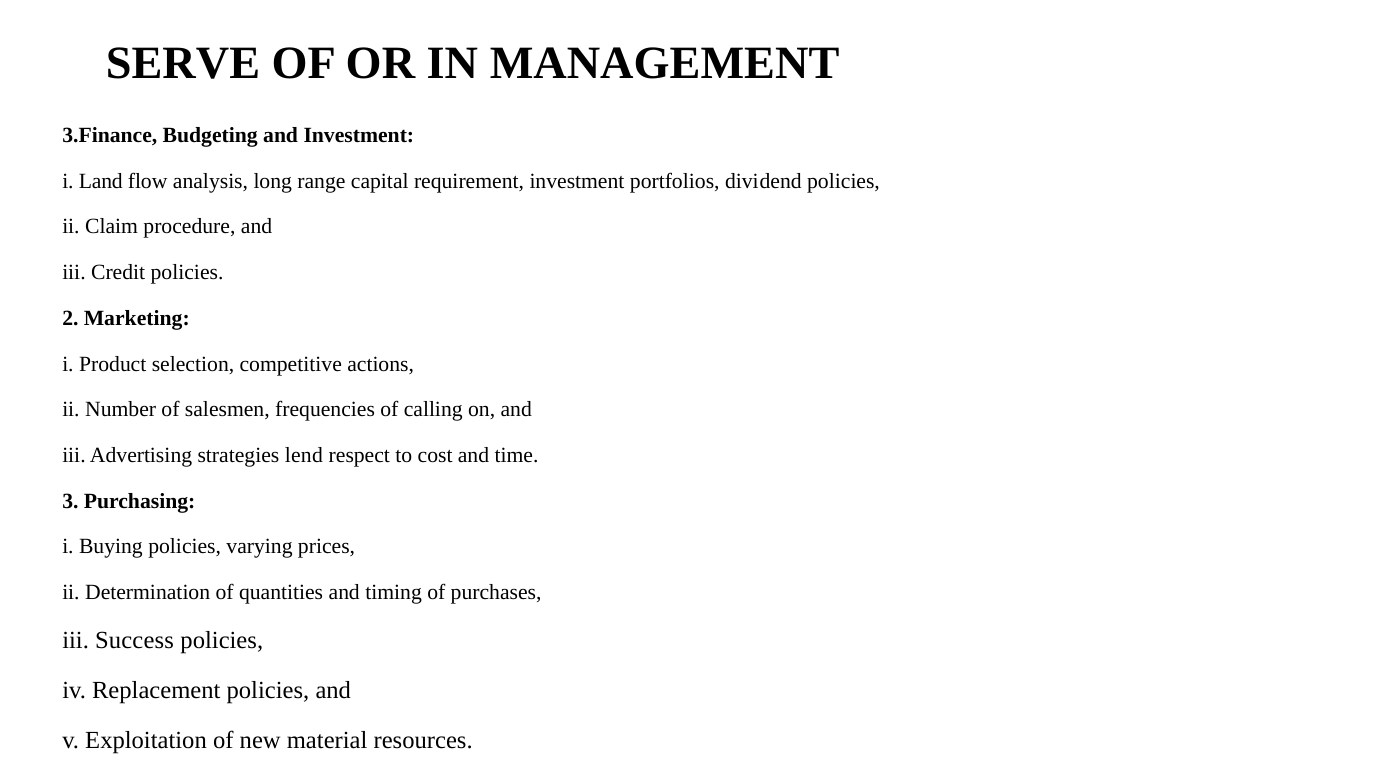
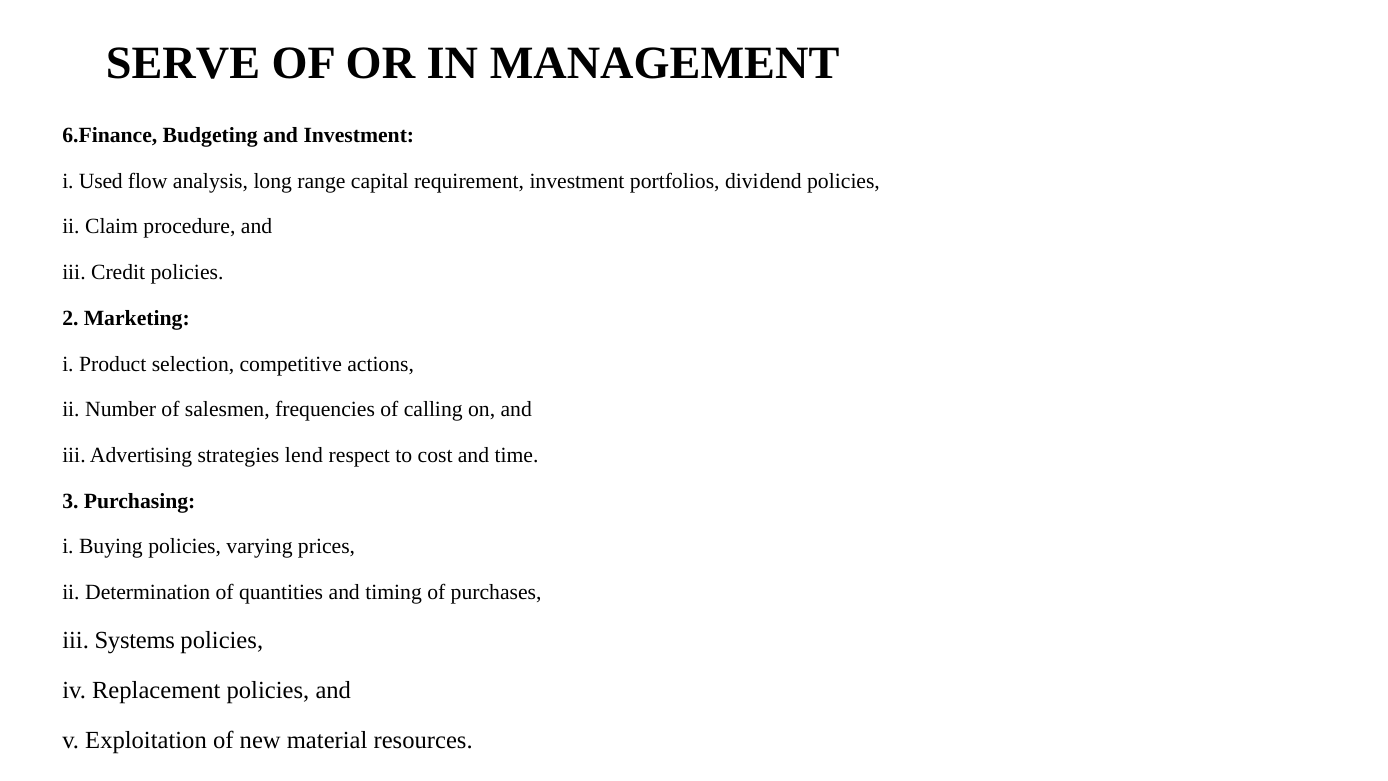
3.Finance: 3.Finance -> 6.Finance (110, 135)
Land: Land -> Used (101, 181)
Success: Success -> Systems (135, 641)
